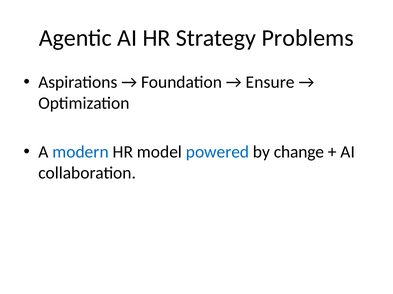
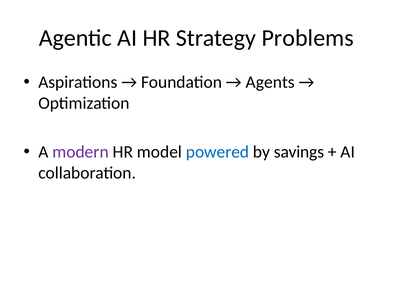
Ensure: Ensure -> Agents (270, 82)
modern colour: blue -> purple (81, 152)
change: change -> savings (299, 152)
